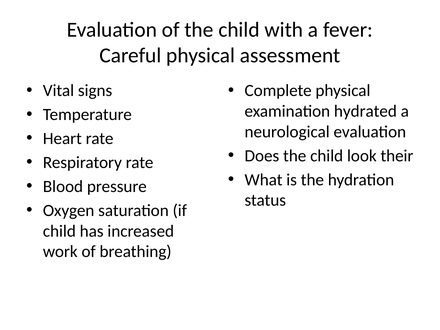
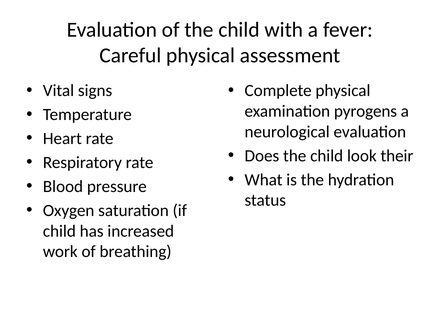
hydrated: hydrated -> pyrogens (365, 111)
